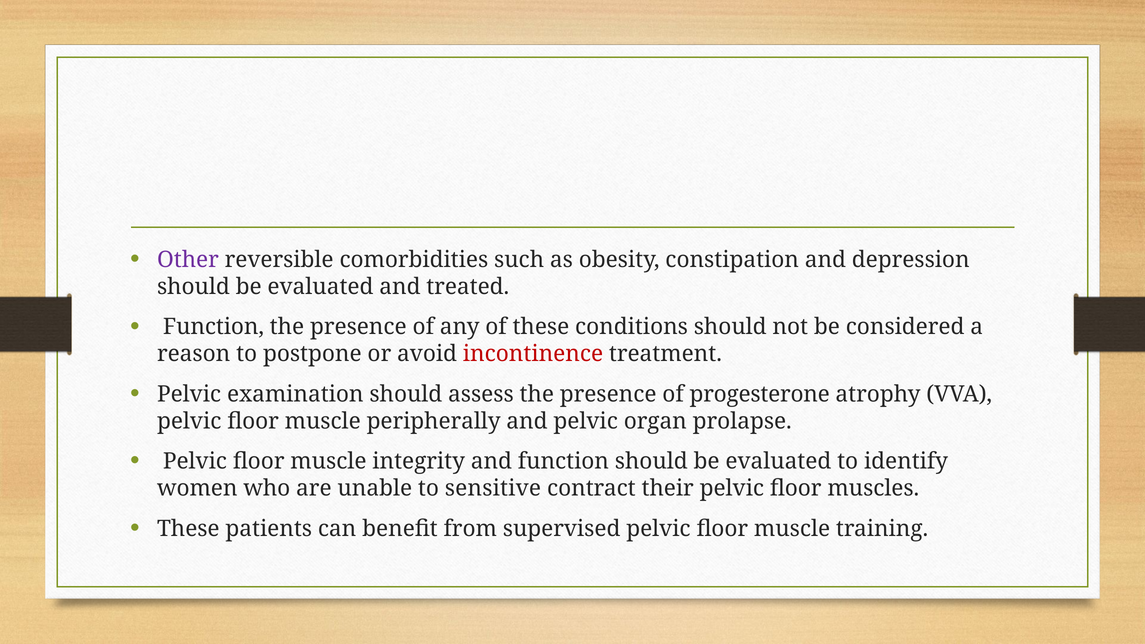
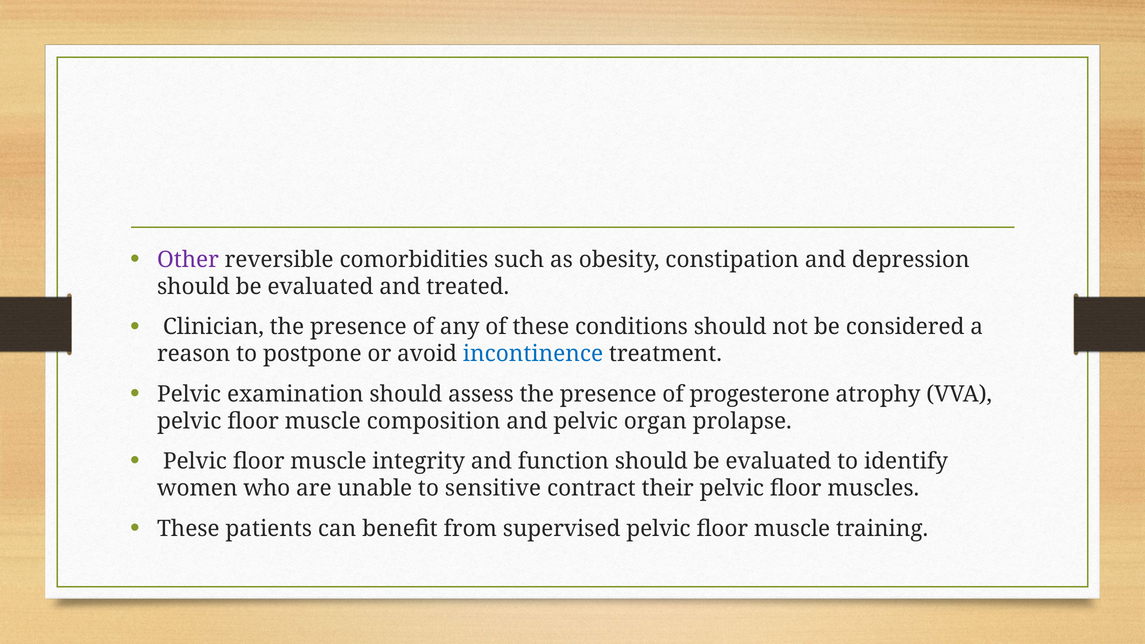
Function: Function -> Clinician (213, 327)
incontinence colour: red -> blue (533, 354)
peripherally: peripherally -> composition (434, 421)
